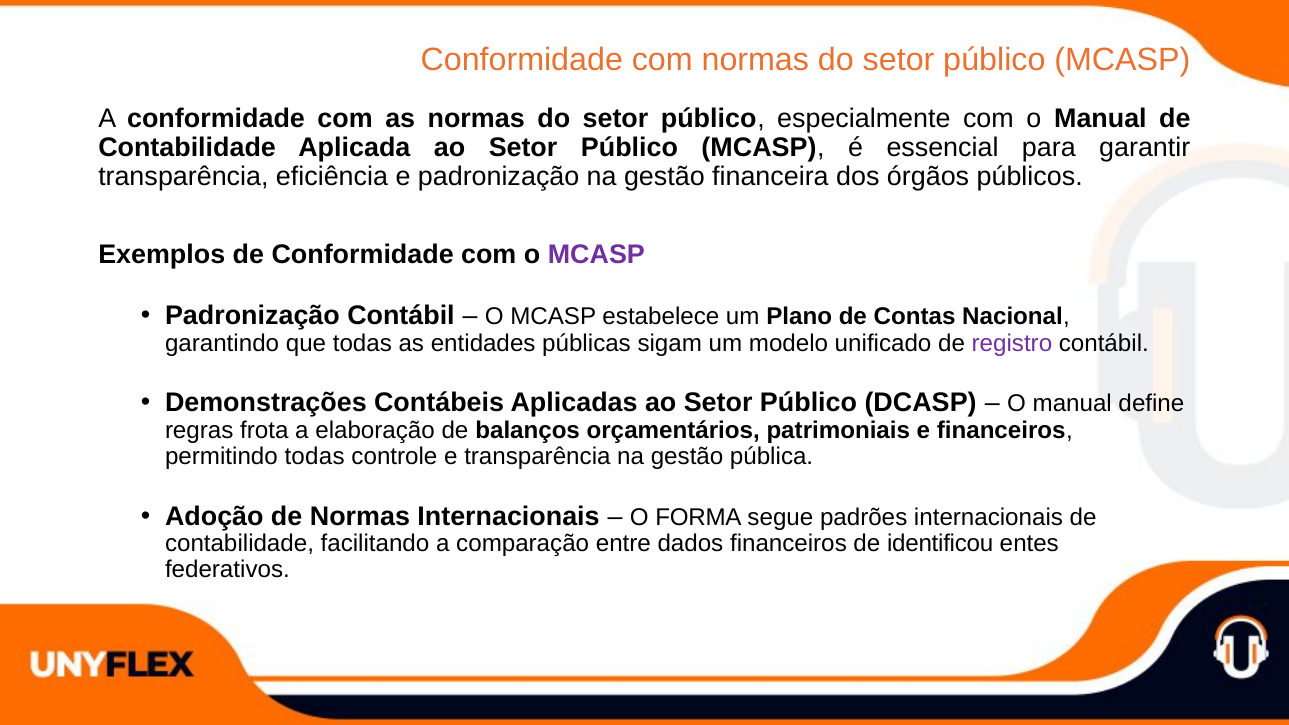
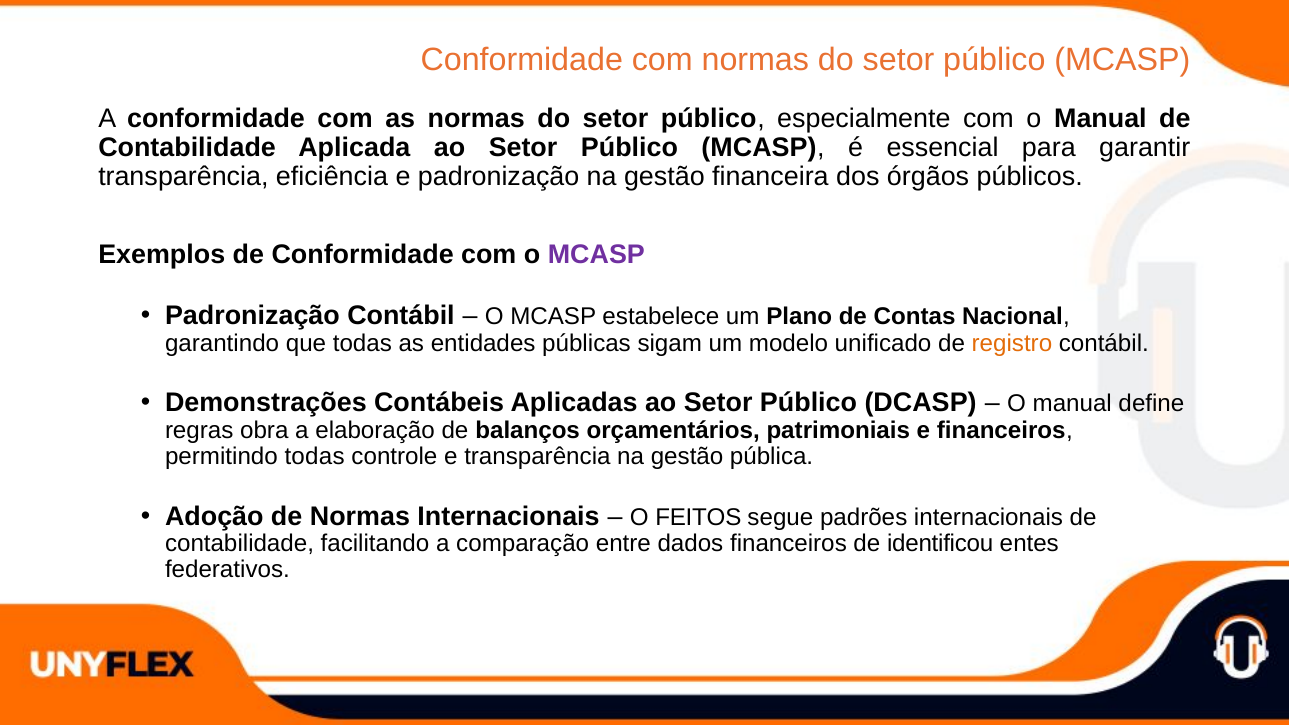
registro colour: purple -> orange (1012, 343)
frota: frota -> obra (264, 430)
FORMA: FORMA -> FEITOS (698, 517)
